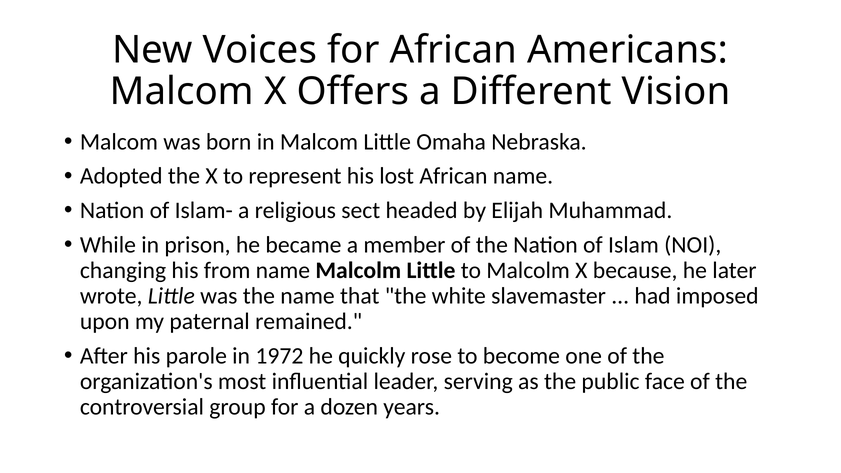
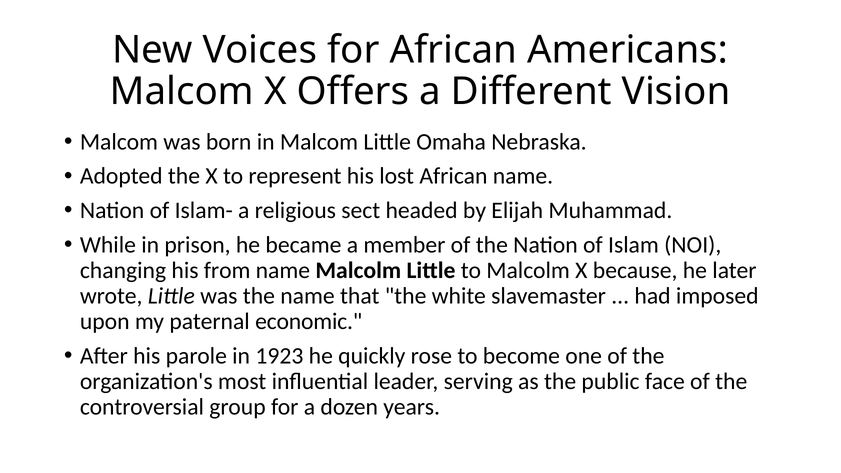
remained: remained -> economic (309, 321)
1972: 1972 -> 1923 (279, 356)
